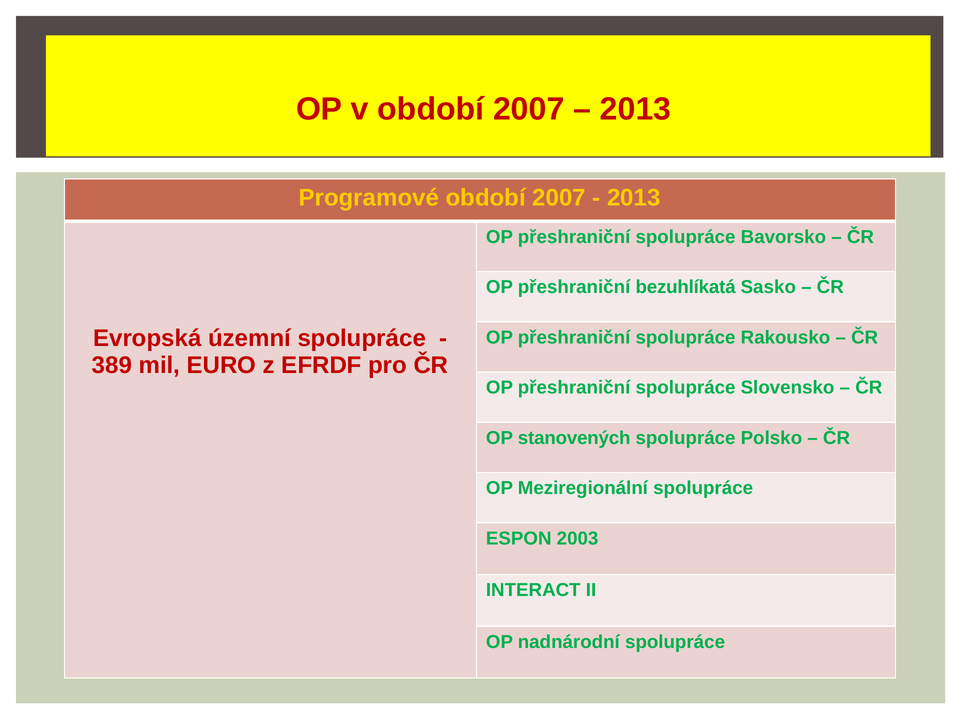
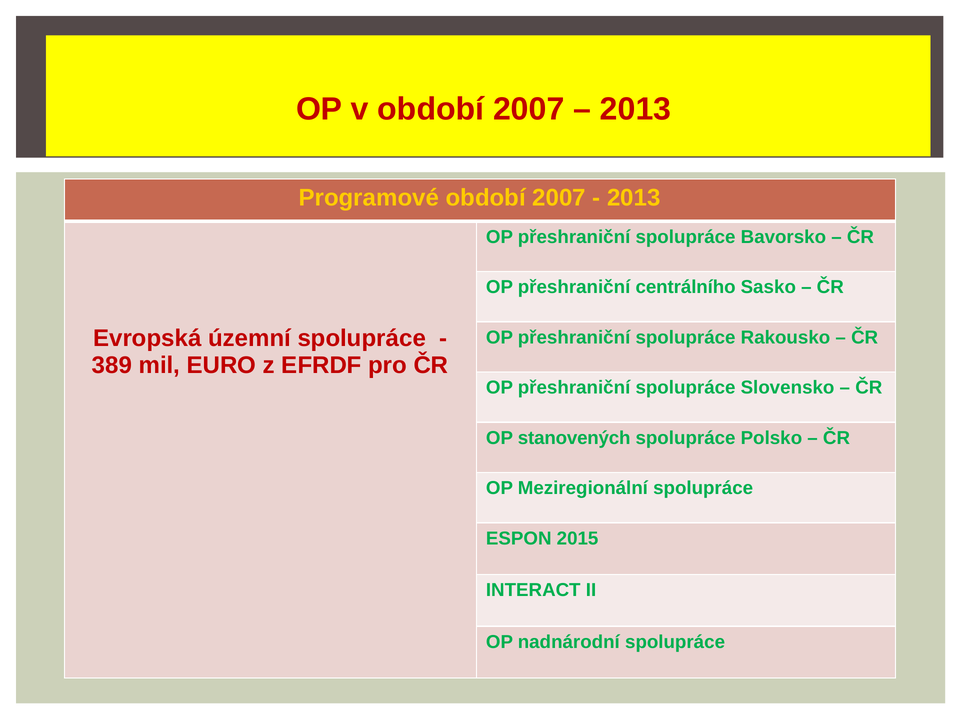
bezuhlíkatá: bezuhlíkatá -> centrálního (686, 287)
2003: 2003 -> 2015 (578, 538)
